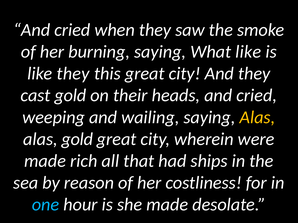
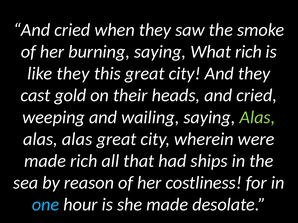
What like: like -> rich (248, 52)
Alas colour: yellow -> light green (257, 117)
gold: gold -> alas (77, 139)
